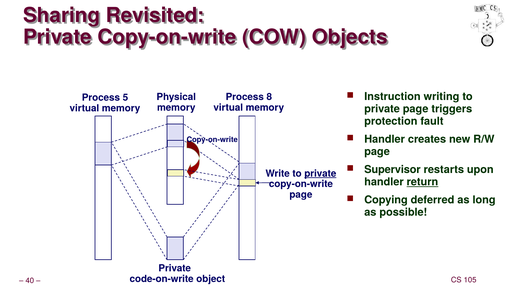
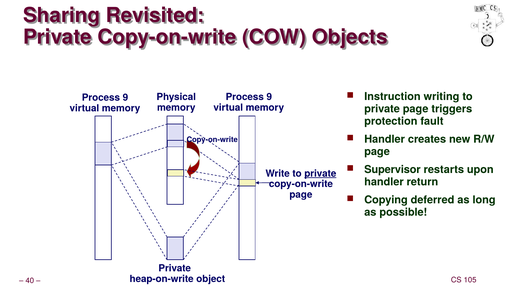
8: 8 -> 9 (269, 97)
5: 5 -> 9 (125, 98)
return underline: present -> none (422, 182)
code-on-write: code-on-write -> heap-on-write (162, 279)
